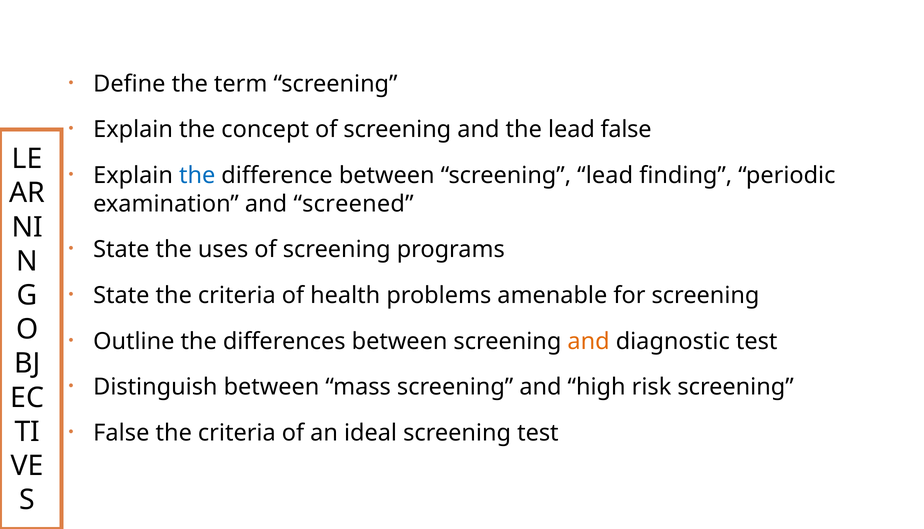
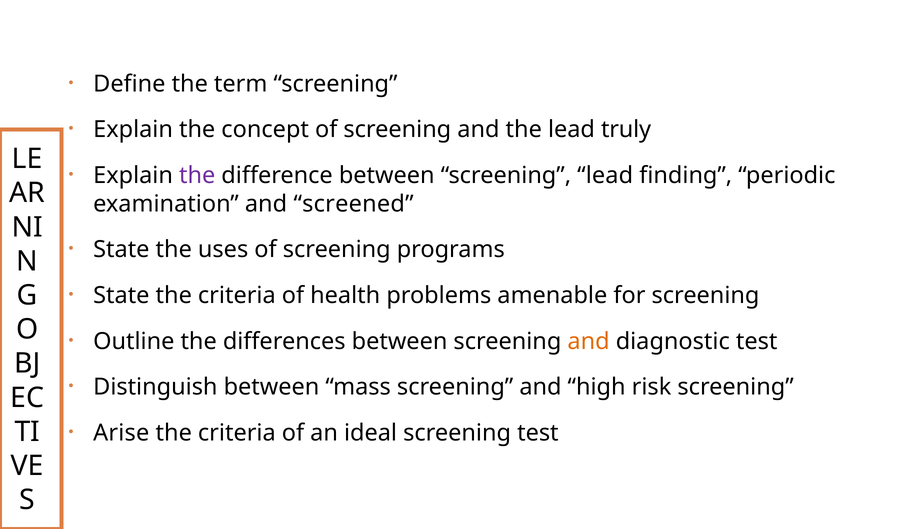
lead false: false -> truly (626, 130)
the colour: blue -> purple (197, 176)
False: False -> Arise (121, 433)
